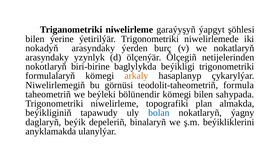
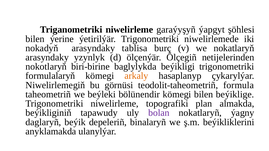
ýerden: ýerden -> tablisa (135, 48)
sahypada: sahypada -> beýiklige (235, 95)
bolan colour: blue -> purple (159, 113)
